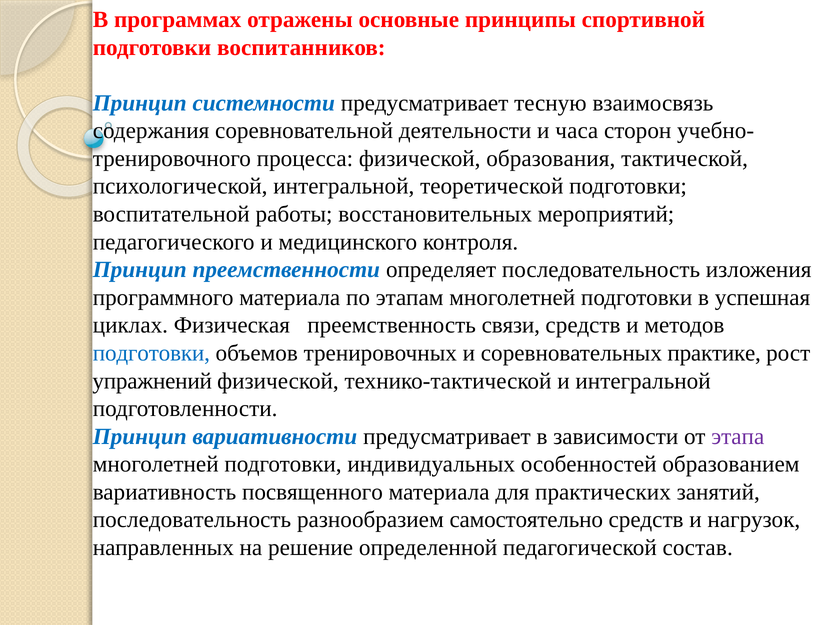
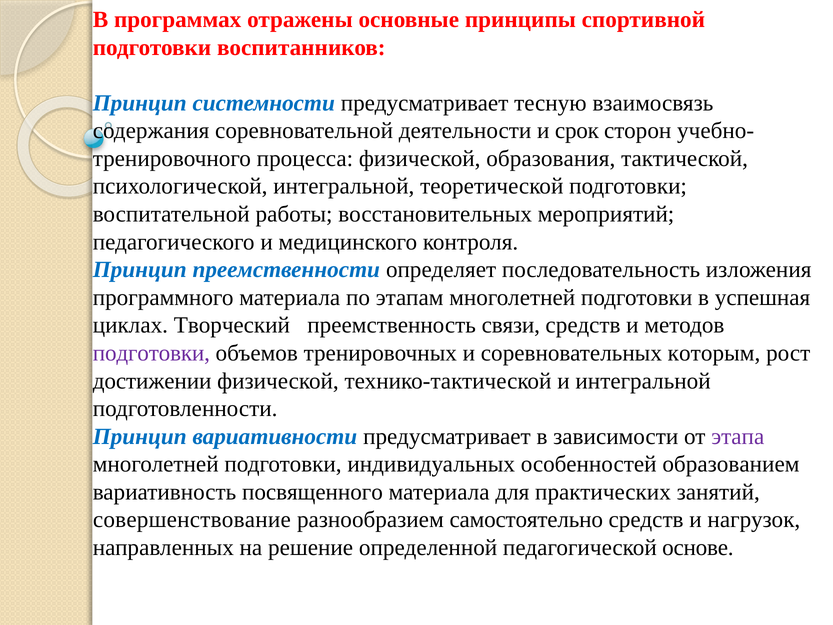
часа: часа -> срок (577, 131)
Физическая: Физическая -> Творческий (232, 325)
подготовки colour: blue -> purple (151, 353)
практике: практике -> которым (714, 353)
упражнений: упражнений -> достижении (152, 381)
последовательность: последовательность -> совершенствование (192, 520)
состав: состав -> основе (698, 547)
